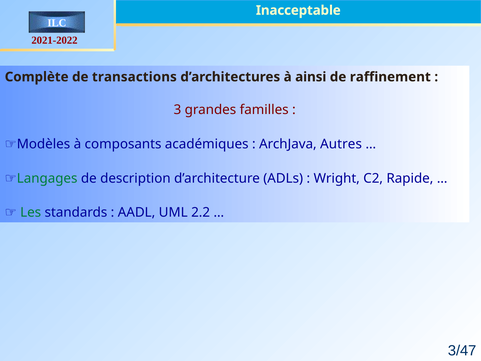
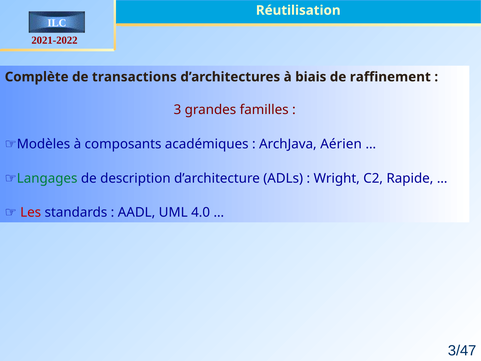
Inacceptable: Inacceptable -> Réutilisation (298, 10)
ainsi: ainsi -> biais (311, 77)
Autres: Autres -> Aérien (341, 144)
Les colour: green -> red (31, 212)
2.2: 2.2 -> 4.0 (201, 212)
